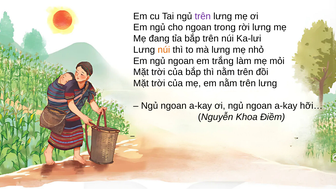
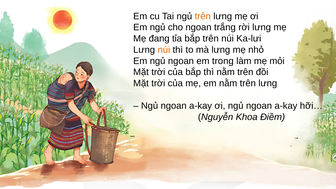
trên colour: purple -> orange (203, 16)
trong: trong -> trắng (225, 27)
trắng: trắng -> trong (223, 61)
